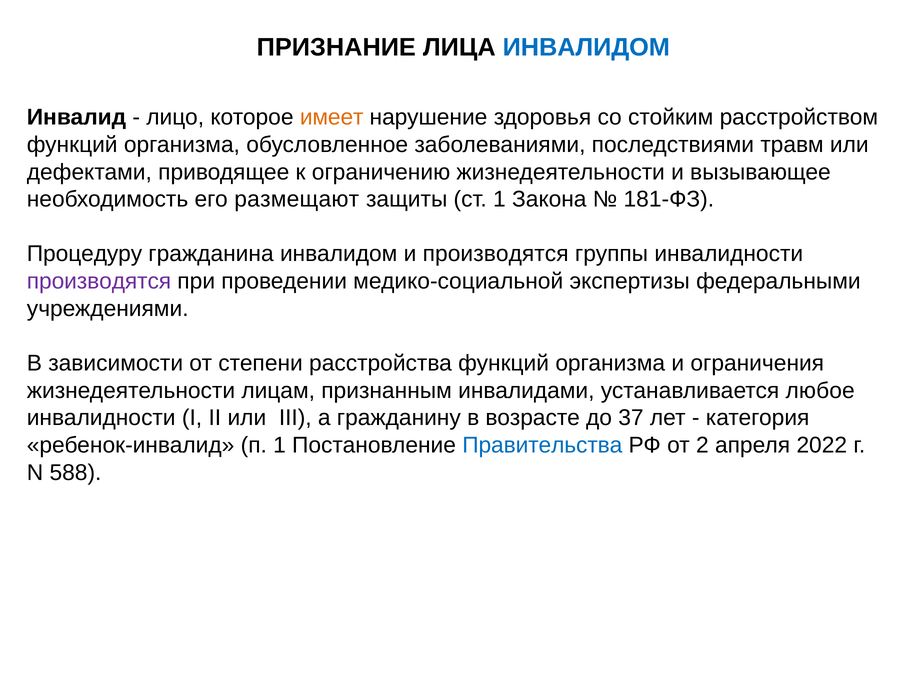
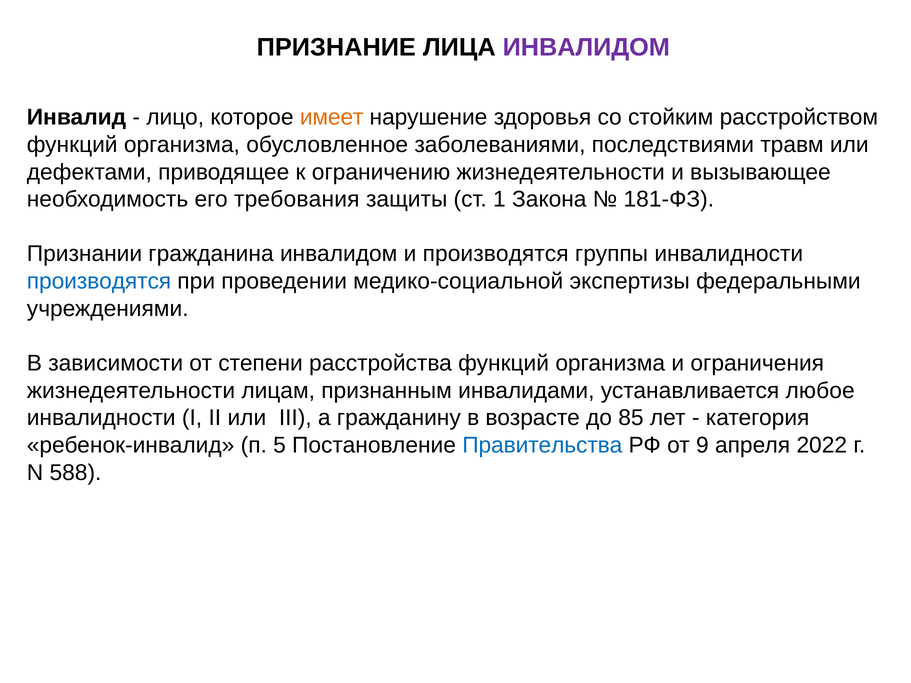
ИНВАЛИДОМ colour: blue -> purple (586, 48)
размещают: размещают -> требования (297, 199)
Процедуру: Процедуру -> Признании (84, 254)
производятся colour: purple -> blue (99, 281)
37: 37 -> 85 (631, 418)
п 1: 1 -> 5 (279, 445)
2: 2 -> 9 (702, 445)
